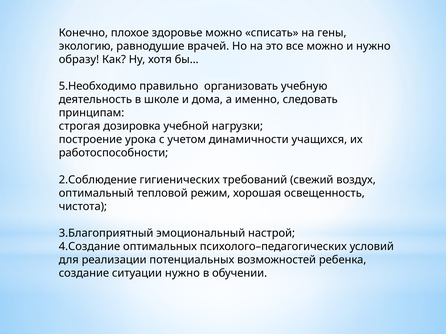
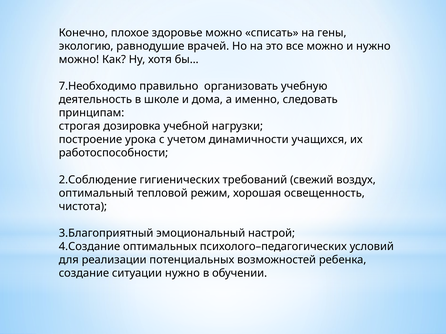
образу: образу -> можно (79, 60)
5.Необходимо: 5.Необходимо -> 7.Необходимо (98, 86)
